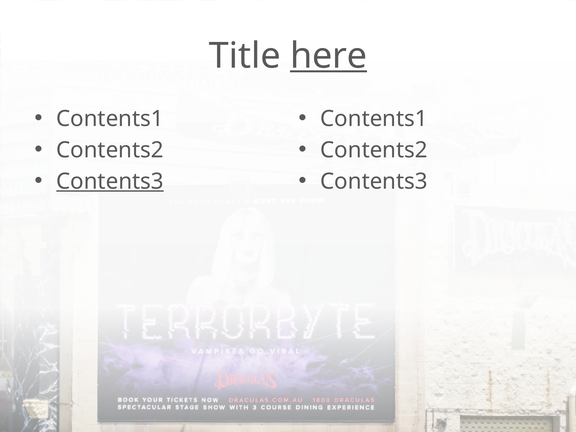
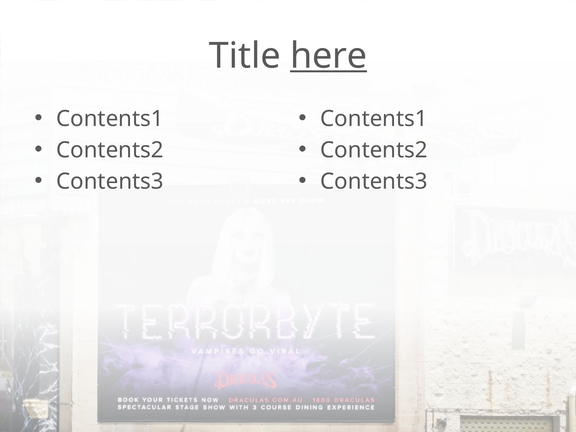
Contents3 underline: present -> none (110, 181)
